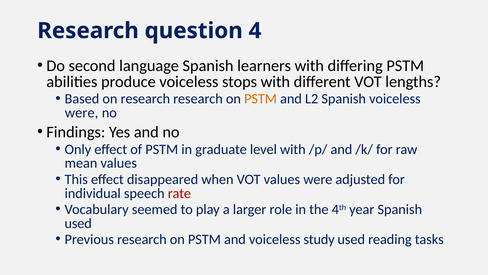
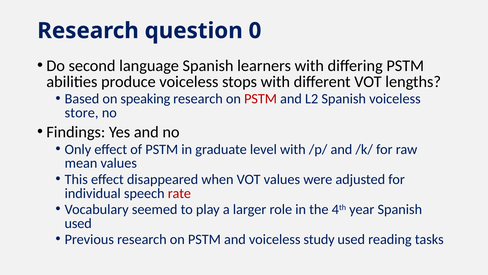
4: 4 -> 0 (255, 31)
on research: research -> speaking (145, 99)
PSTM colour: orange -> red (261, 99)
were: were -> store (82, 113)
